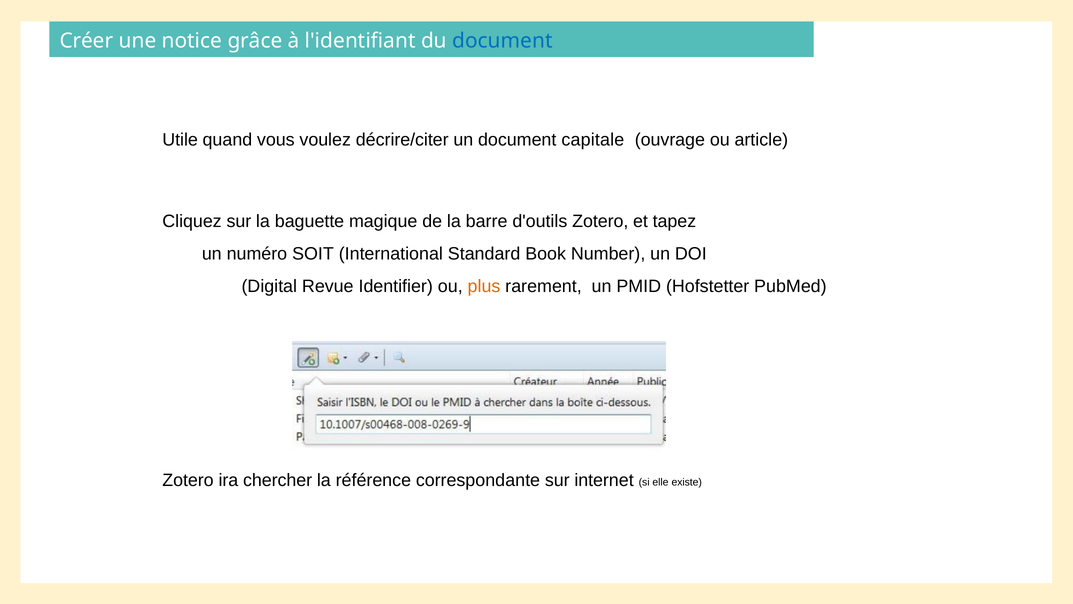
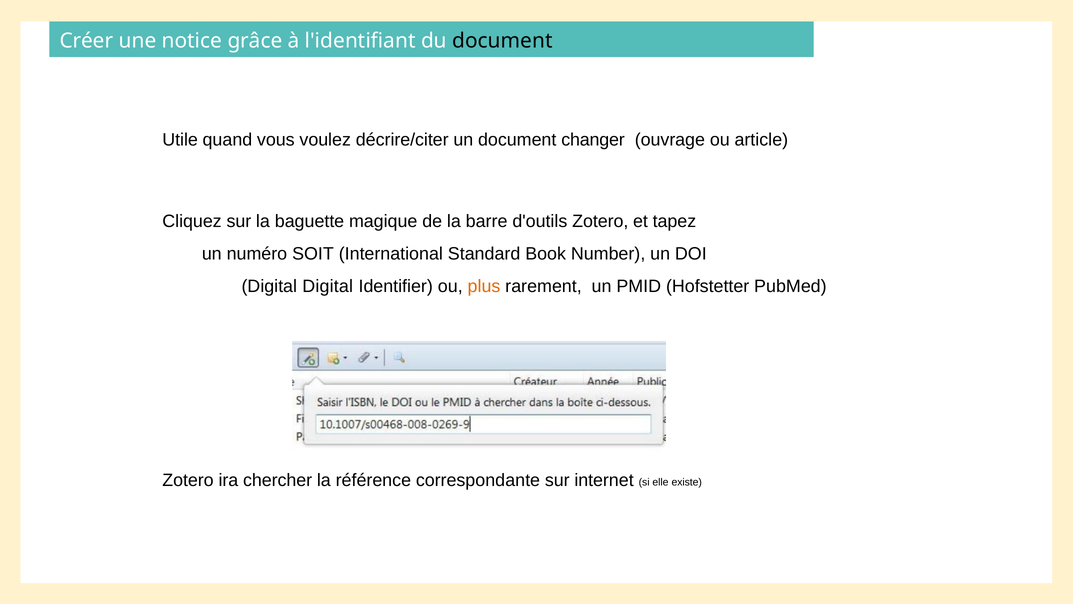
document colour: blue -> black (502, 41)
capitale: capitale -> changer (593, 140)
Digital Revue: Revue -> Digital (328, 286)
